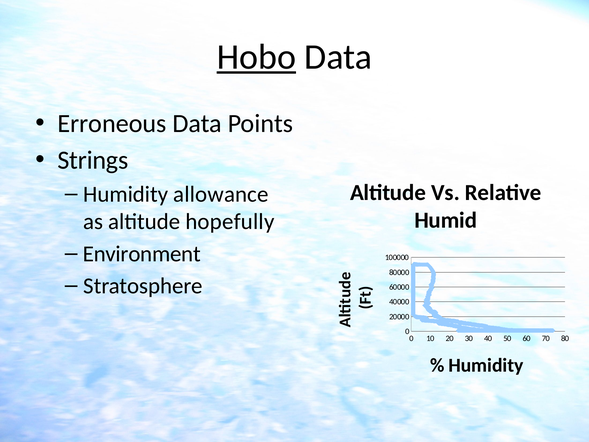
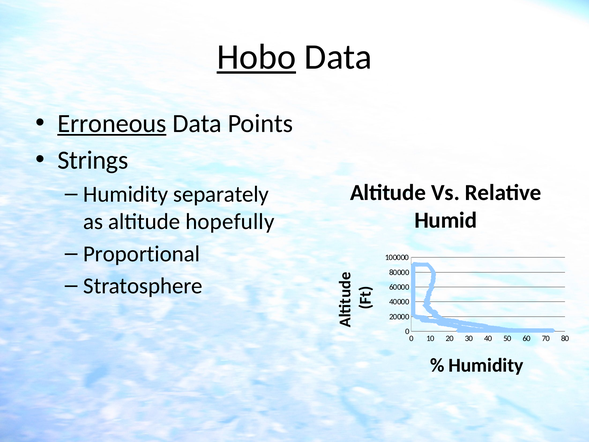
Erroneous underline: none -> present (112, 124)
allowance: allowance -> separately (221, 194)
Environment: Environment -> Proportional (142, 254)
